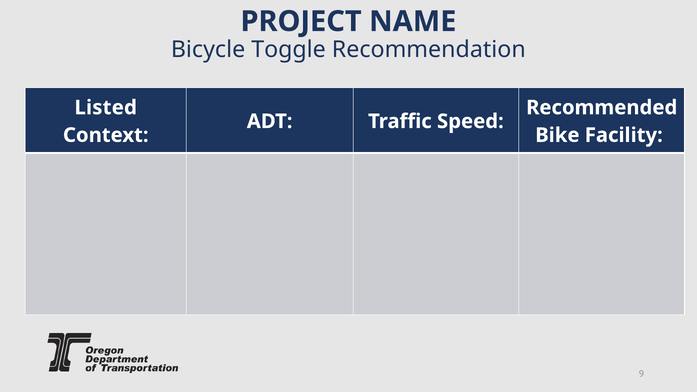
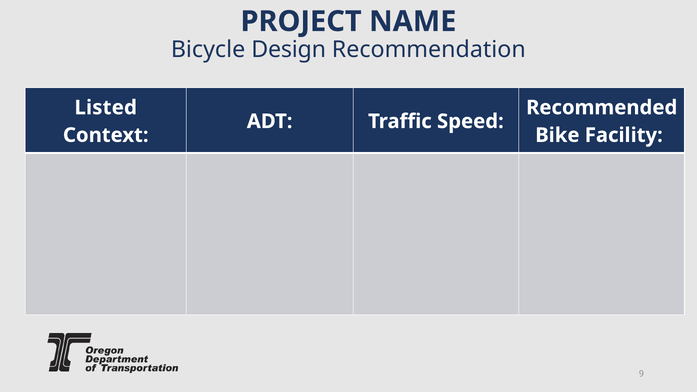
Toggle: Toggle -> Design (289, 50)
